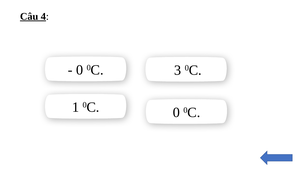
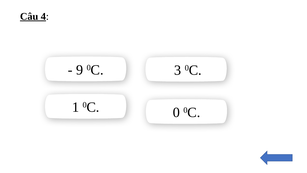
0: 0 -> 9 (80, 70)
